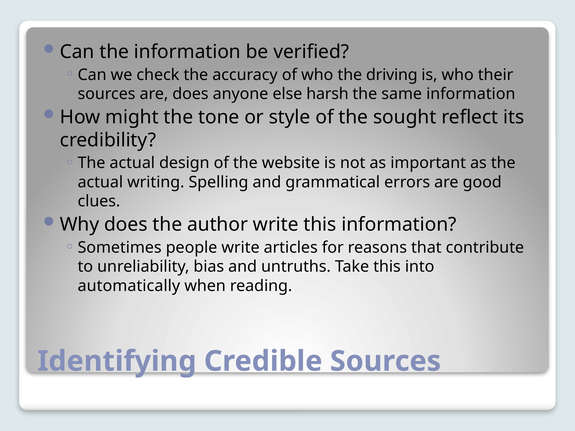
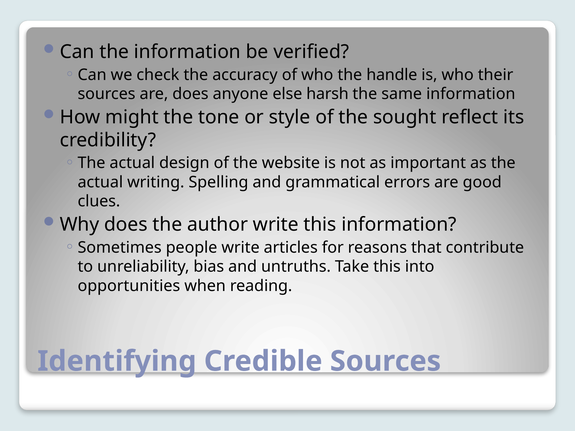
driving: driving -> handle (392, 75)
automatically: automatically -> opportunities (129, 286)
